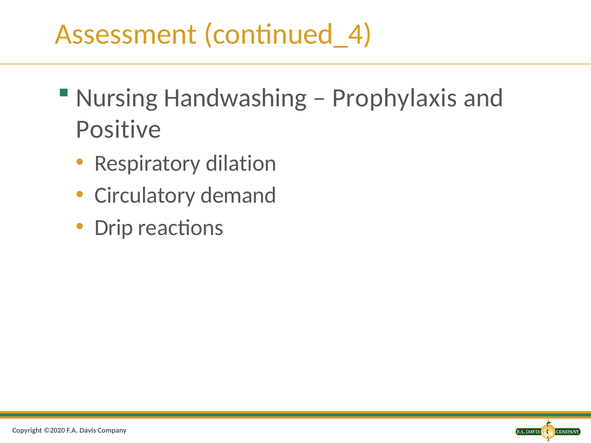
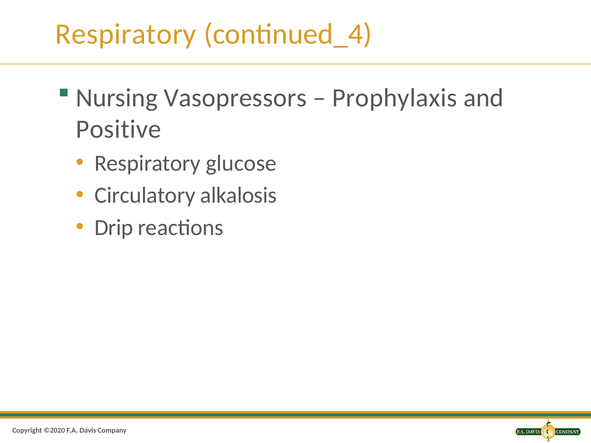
Assessment: Assessment -> Respiratory (126, 34)
Handwashing: Handwashing -> Vasopressors (235, 98)
dilation: dilation -> glucose (241, 163)
demand: demand -> alkalosis (238, 195)
